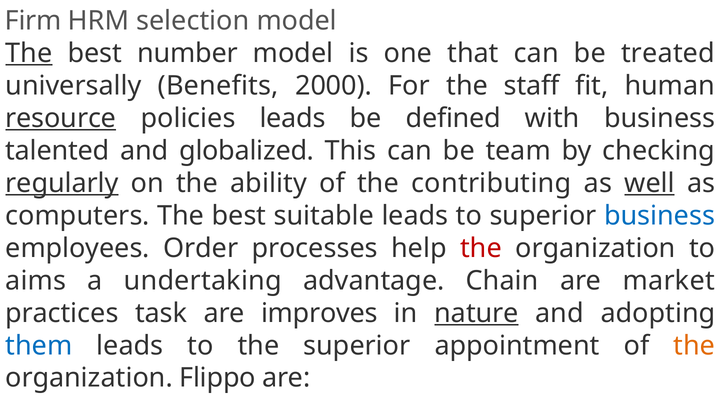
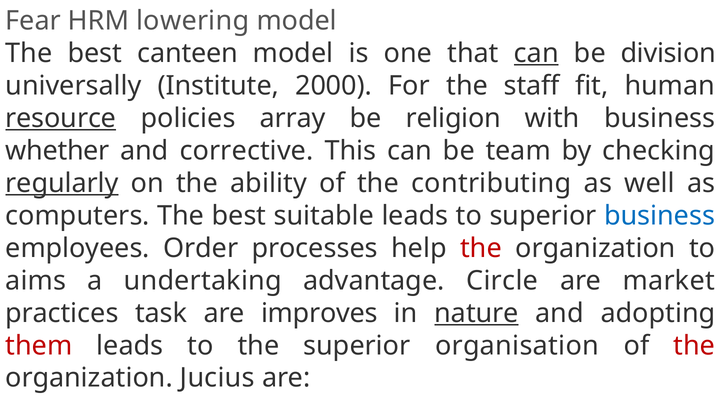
Firm: Firm -> Fear (33, 21)
selection: selection -> lowering (193, 21)
The underline: present -> none (29, 53)
number: number -> canteen (188, 53)
can underline: none -> present (536, 53)
treated: treated -> division (668, 53)
Benefits: Benefits -> Institute (218, 86)
policies leads: leads -> array (293, 118)
defined: defined -> religion (453, 118)
talented: talented -> whether (57, 151)
globalized: globalized -> corrective (247, 151)
well underline: present -> none (649, 183)
Chain: Chain -> Circle (502, 280)
them colour: blue -> red (39, 345)
appointment: appointment -> organisation (517, 345)
the colour: orange -> red (694, 345)
Flippo: Flippo -> Jucius (217, 378)
